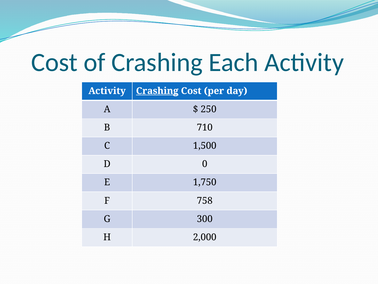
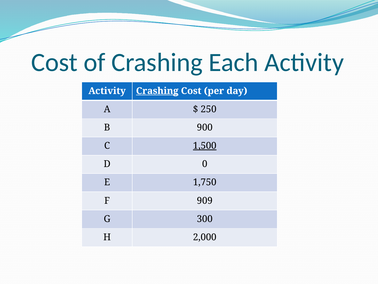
710: 710 -> 900 (205, 127)
1,500 underline: none -> present (205, 146)
758: 758 -> 909 (205, 200)
